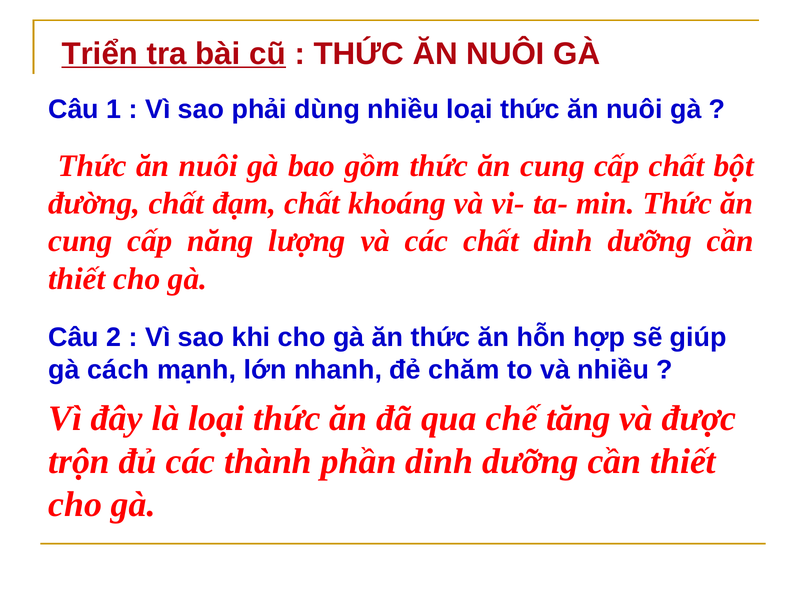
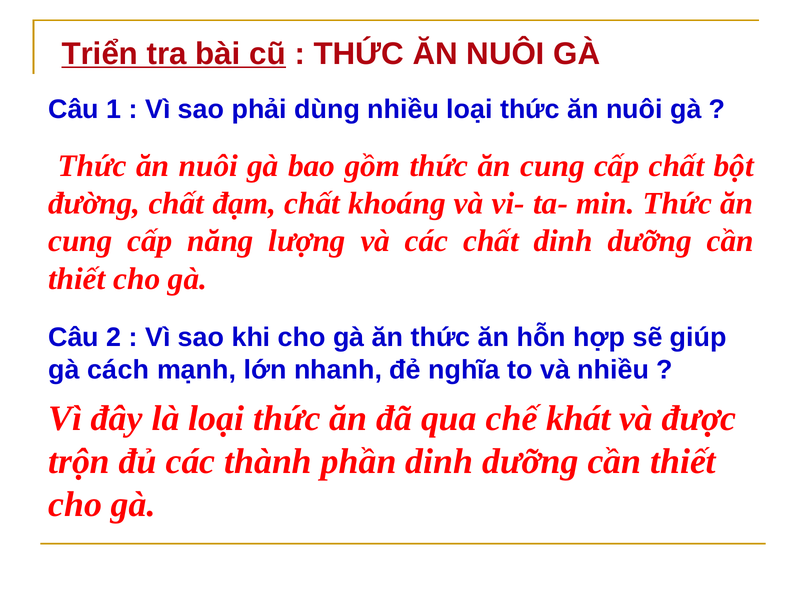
chăm: chăm -> nghĩa (464, 370)
tăng: tăng -> khát (578, 419)
